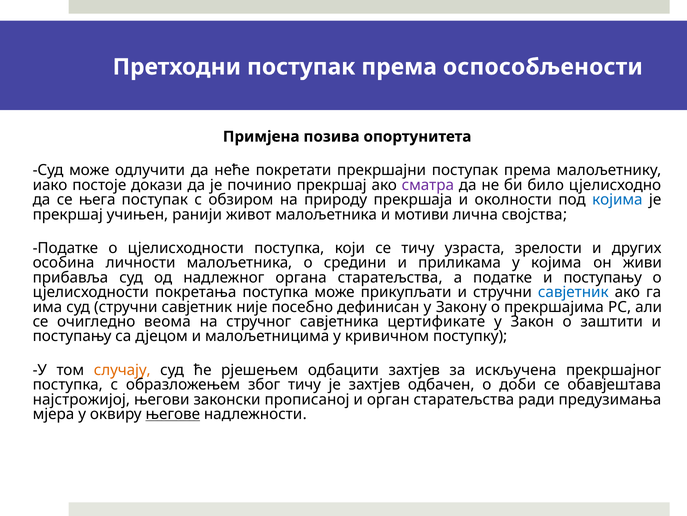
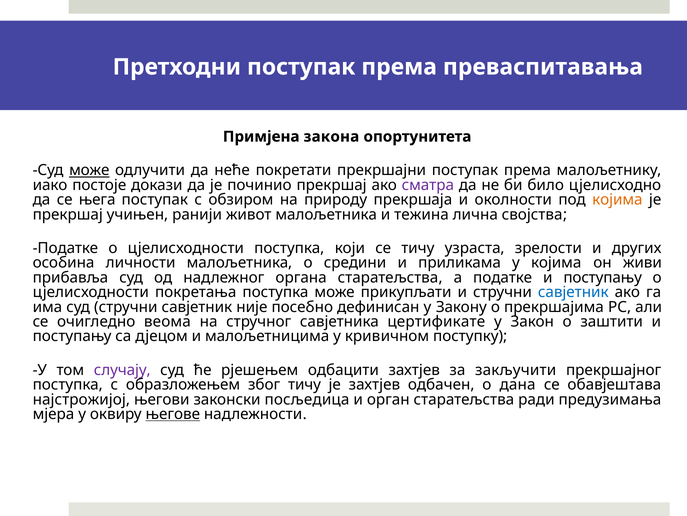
оспособљености: оспособљености -> преваспитавања (543, 67)
позива: позива -> закона (331, 136)
може underline: none -> present (89, 170)
којима colour: blue -> orange (617, 199)
мотиви: мотиви -> тежина (422, 214)
случају colour: orange -> purple (122, 370)
искључена: искључена -> закључити (516, 370)
доби: доби -> дана (518, 384)
прописаној: прописаној -> посљедица (307, 399)
